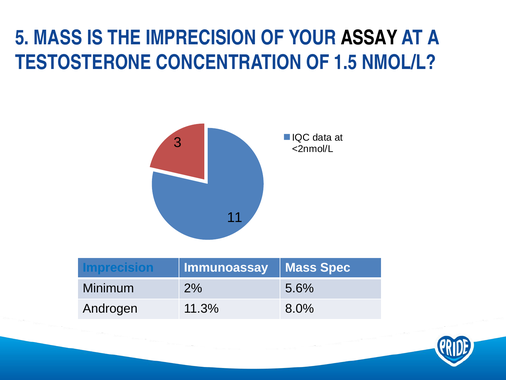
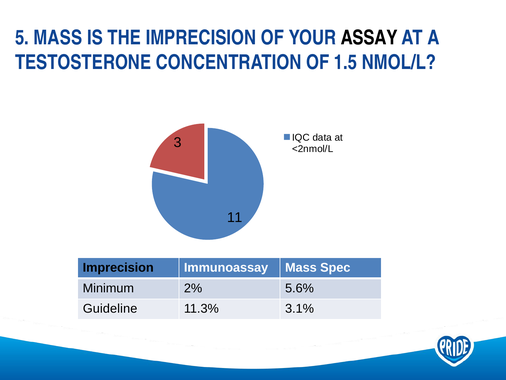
Imprecision colour: blue -> black (118, 267)
Androgen: Androgen -> Guideline (110, 308)
8.0%: 8.0% -> 3.1% (300, 308)
